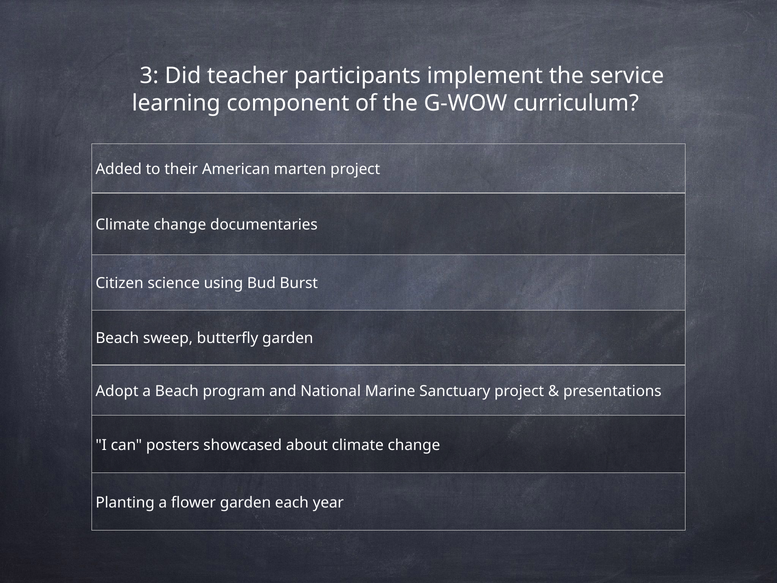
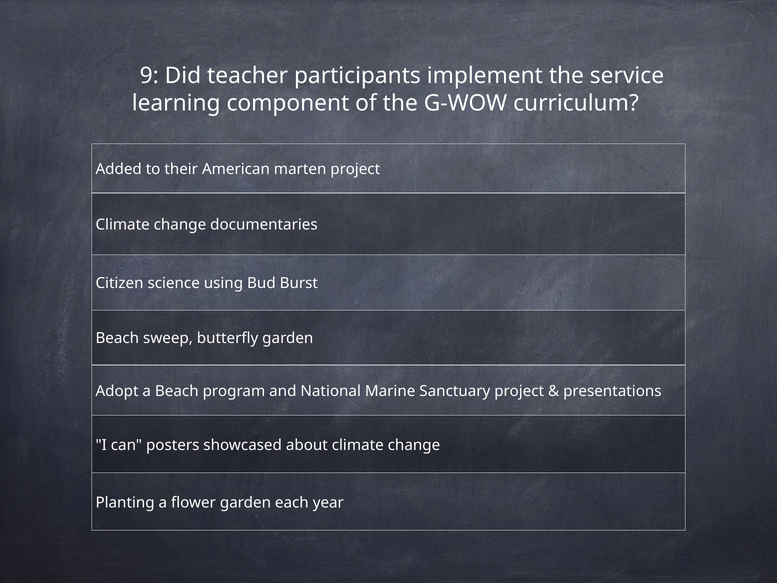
3: 3 -> 9 (149, 76)
